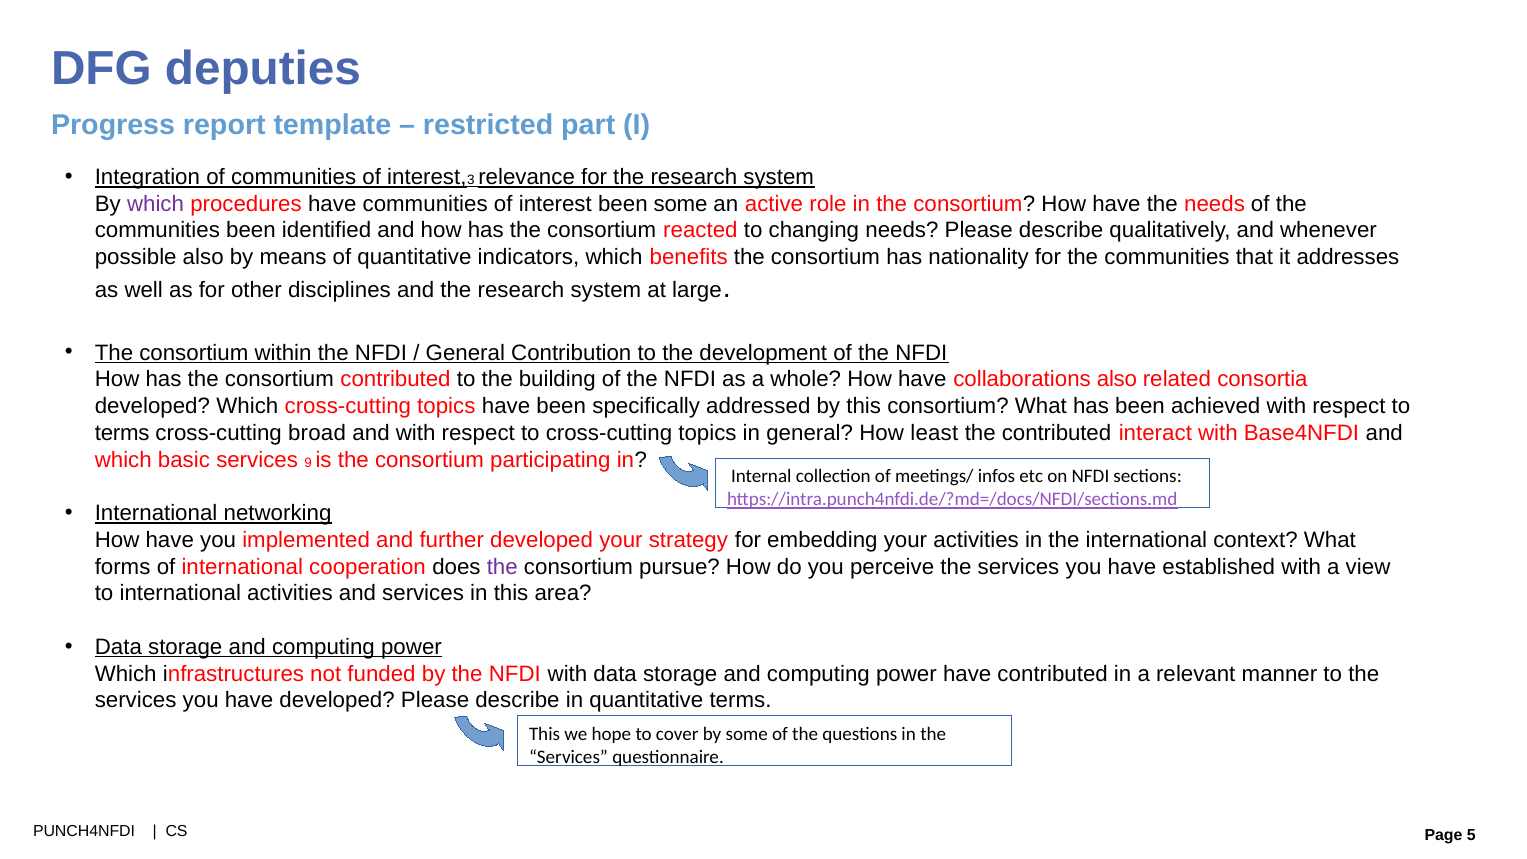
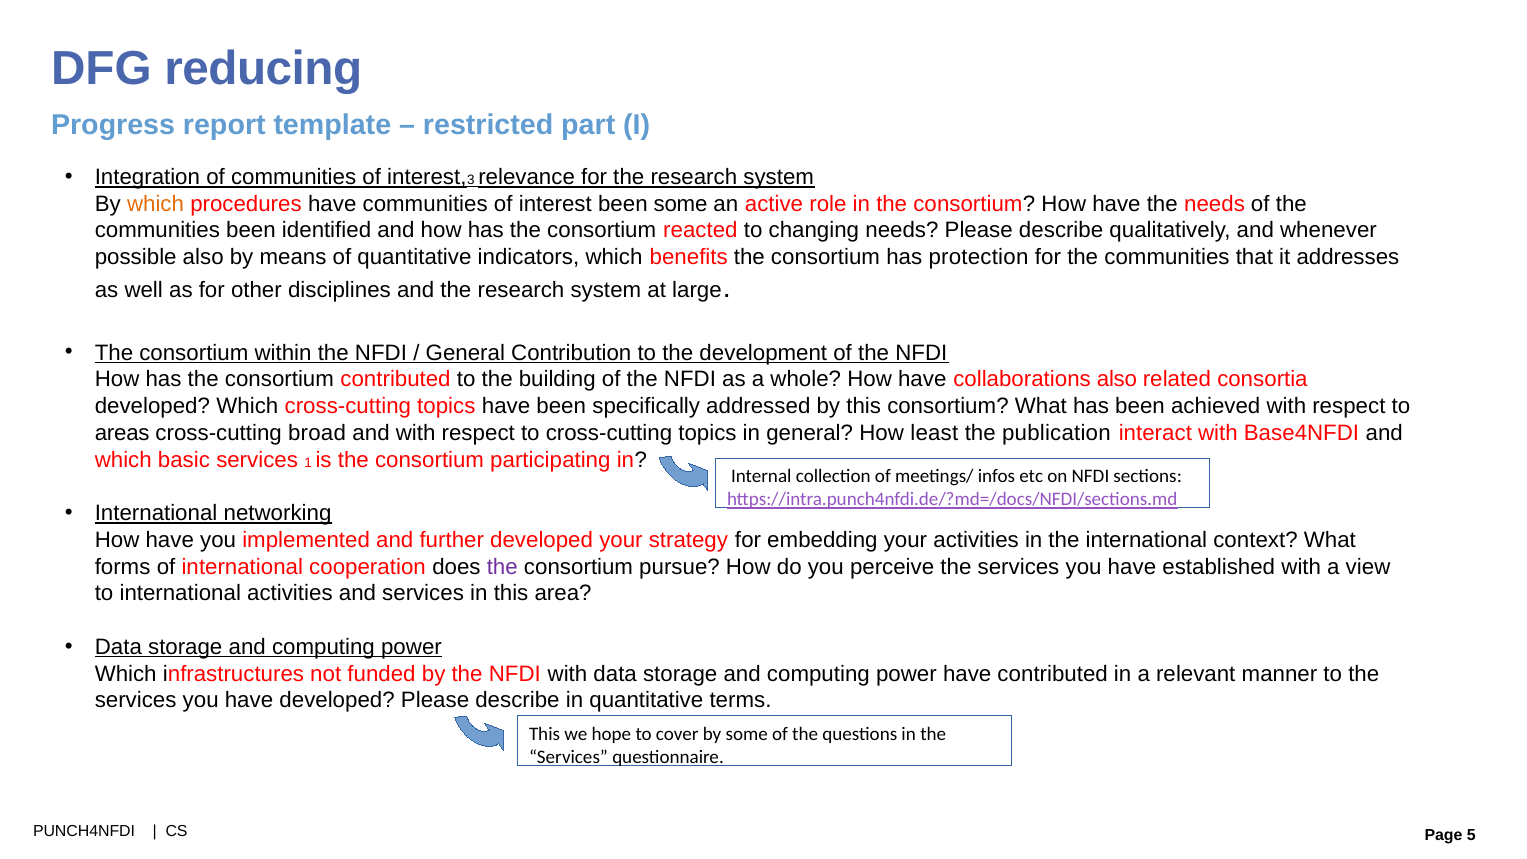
deputies: deputies -> reducing (263, 69)
which colour: purple -> orange (156, 204)
nationality: nationality -> protection (979, 257)
terms: terms -> areas (122, 433)
the contributed: contributed -> publication (1056, 433)
9: 9 -> 1 (308, 463)
